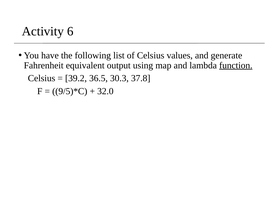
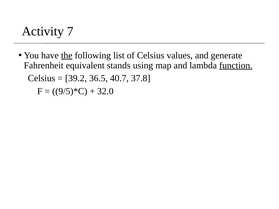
6: 6 -> 7 (70, 31)
the underline: none -> present (67, 55)
output: output -> stands (119, 65)
30.3: 30.3 -> 40.7 (119, 78)
